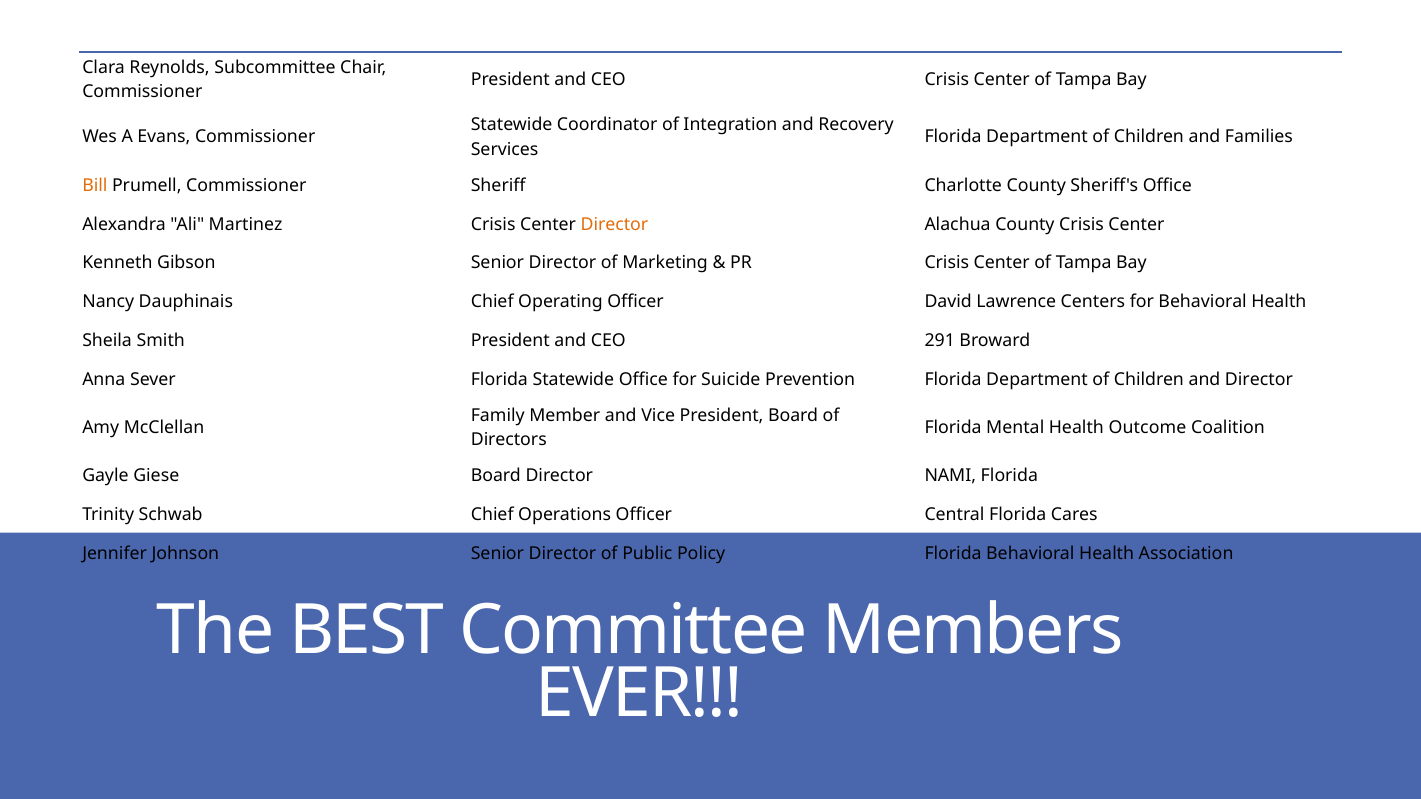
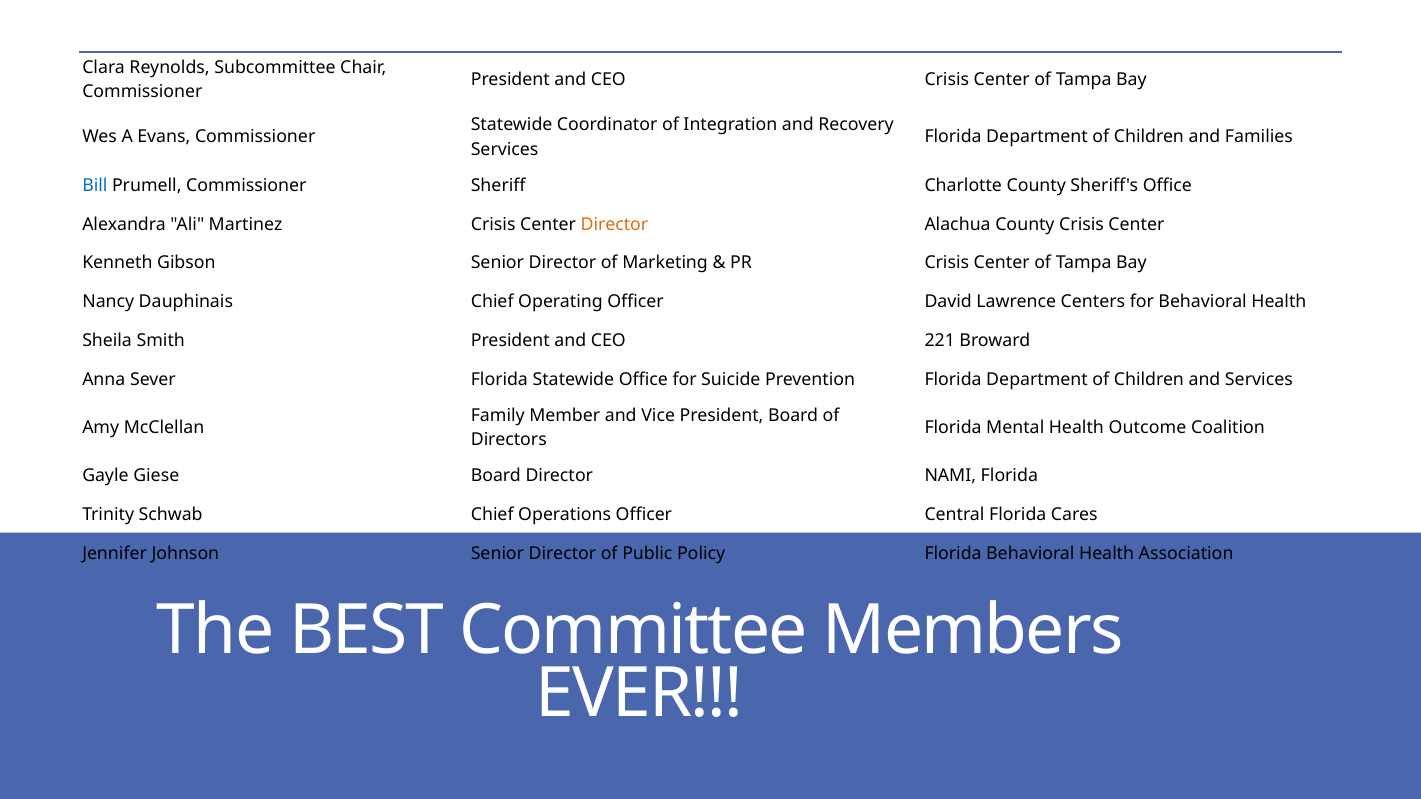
Bill colour: orange -> blue (95, 185)
291: 291 -> 221 (940, 341)
and Director: Director -> Services (1259, 380)
